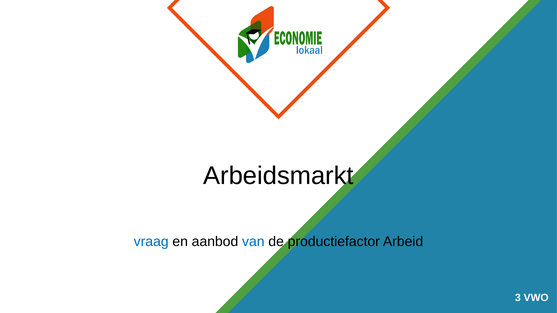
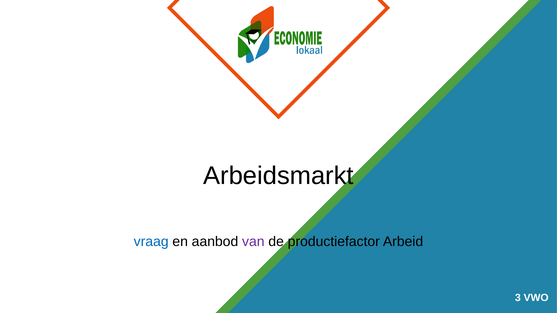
van colour: blue -> purple (253, 242)
